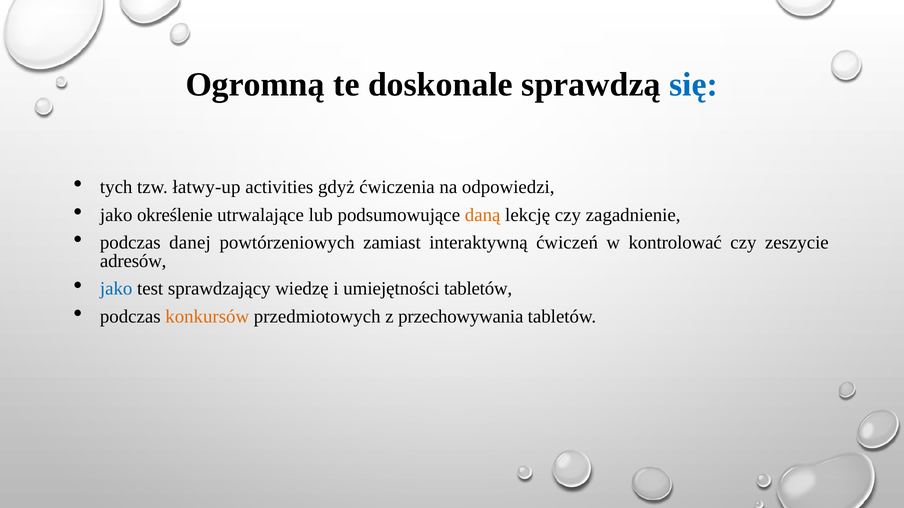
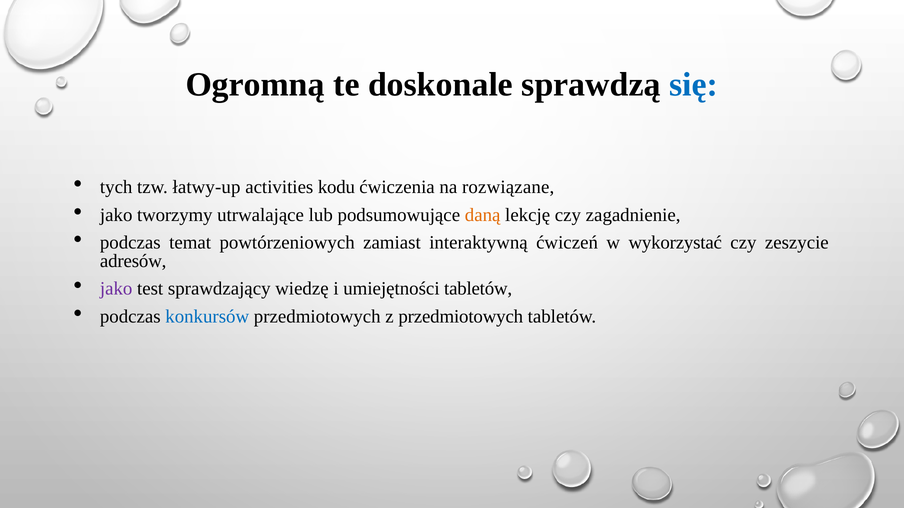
gdyż: gdyż -> kodu (336, 187)
odpowiedzi: odpowiedzi -> rozwiązane (508, 187)
określenie: określenie -> tworzymy (175, 215)
danej: danej -> temat (190, 243)
kontrolować: kontrolować -> wykorzystać (675, 243)
jako colour: blue -> purple (116, 289)
konkursów colour: orange -> blue (207, 317)
z przechowywania: przechowywania -> przedmiotowych (461, 317)
